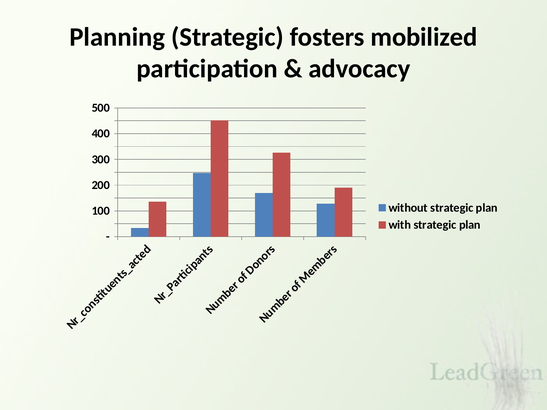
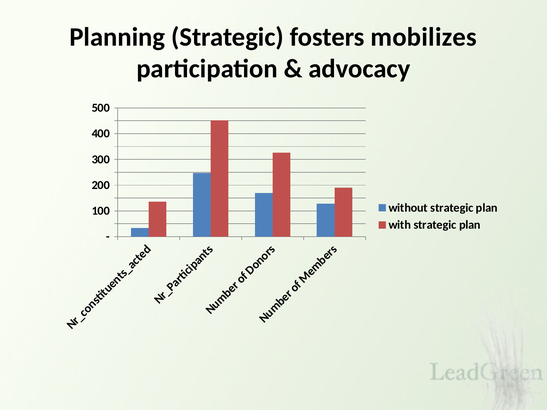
mobilized: mobilized -> mobilizes (424, 37)
